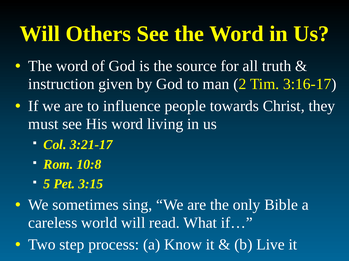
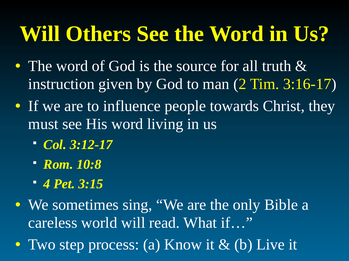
3:21-17: 3:21-17 -> 3:12-17 (91, 145)
5: 5 -> 4 (47, 184)
